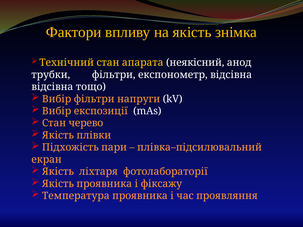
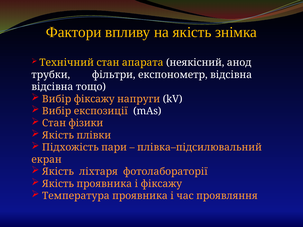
Вибір фільтри: фільтри -> фіксажу (94, 99)
черево: черево -> фізики (86, 123)
